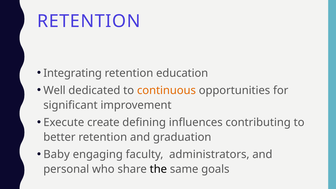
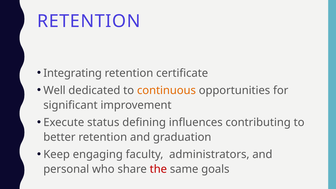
education: education -> certificate (182, 73)
create: create -> status (103, 122)
Baby: Baby -> Keep (57, 154)
the colour: black -> red (158, 169)
